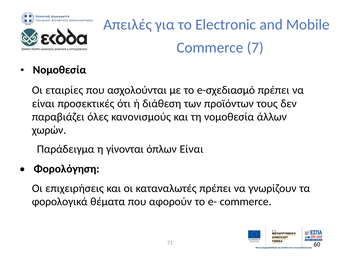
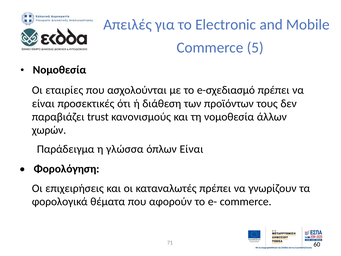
7: 7 -> 5 (255, 47)
όλες: όλες -> trust (98, 117)
γίνονται: γίνονται -> γλώσσα (125, 149)
